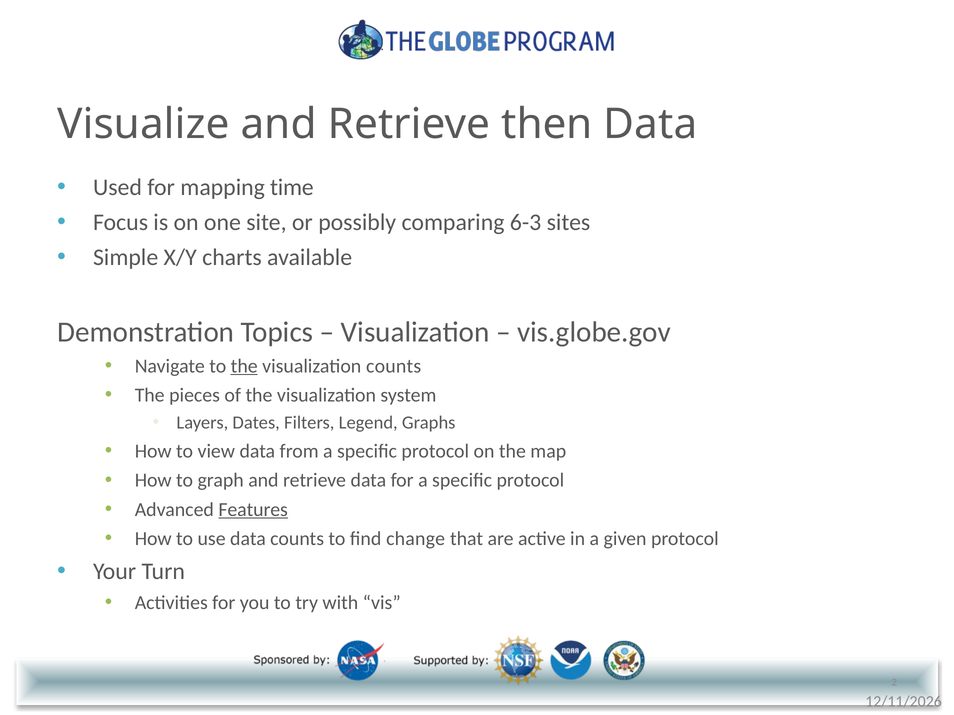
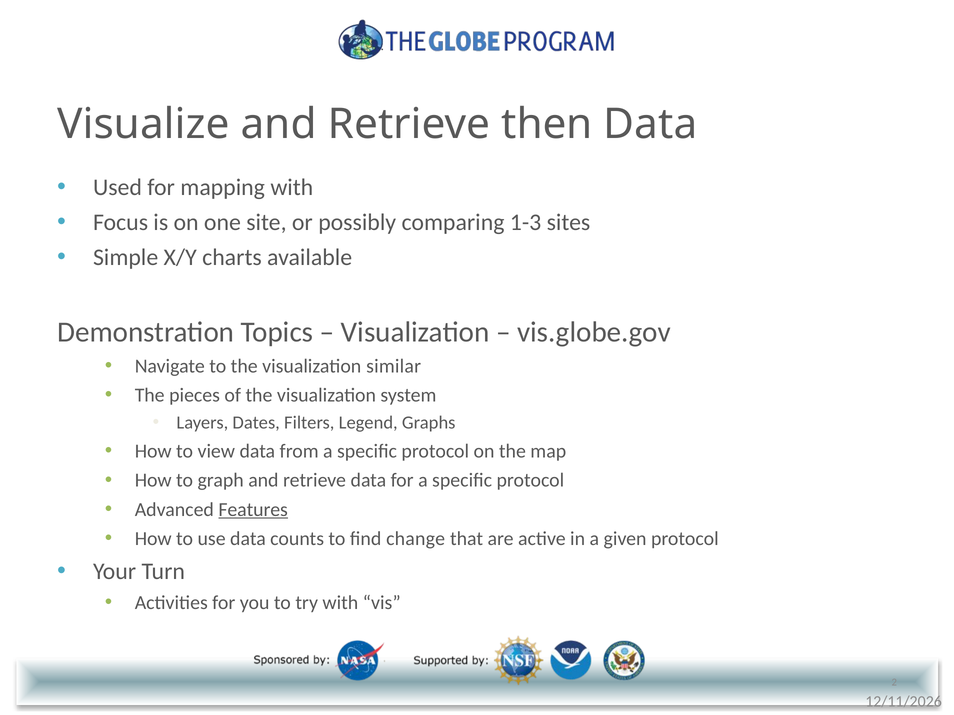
mapping time: time -> with (292, 188)
6-3: 6-3 -> 1-3 (526, 223)
the underline: present -> none (244, 366)
visualization counts: counts -> similar (394, 366)
